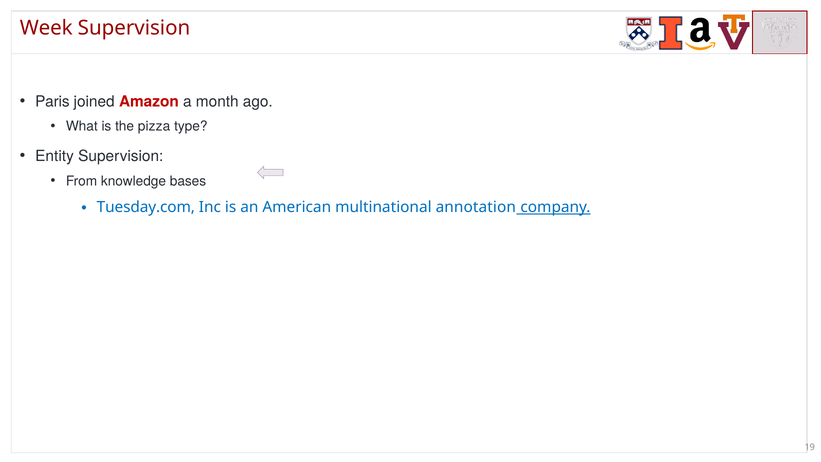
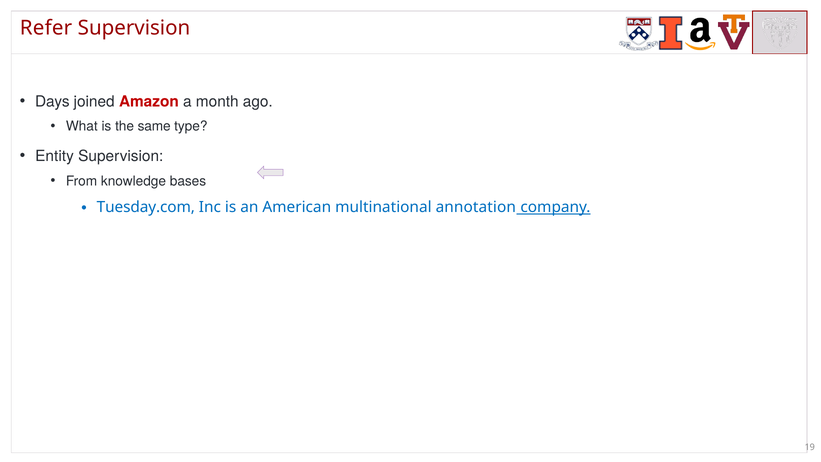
Week: Week -> Refer (46, 28)
Paris: Paris -> Days (52, 101)
pizza: pizza -> same (154, 126)
